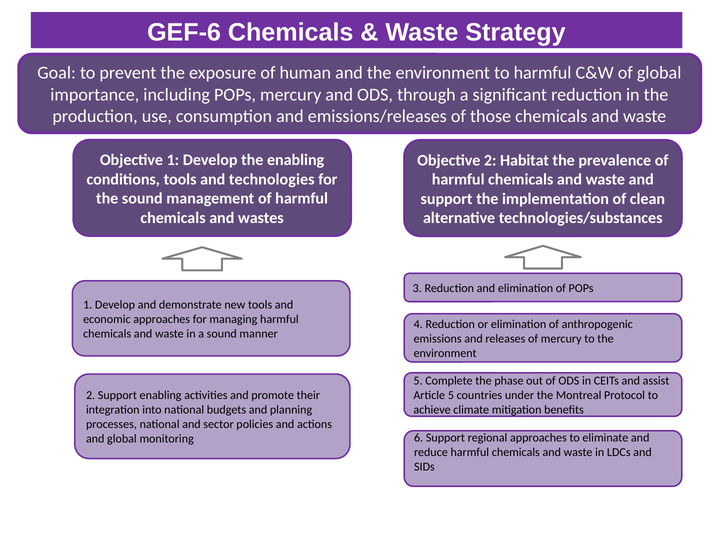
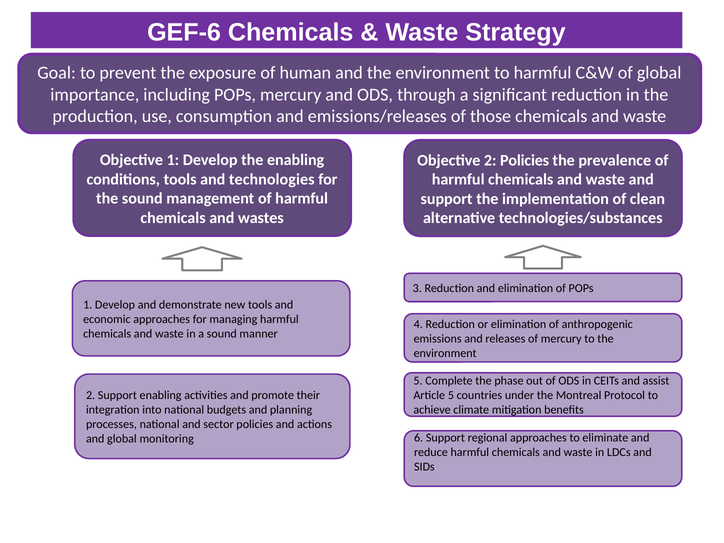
2 Habitat: Habitat -> Policies (525, 160)
